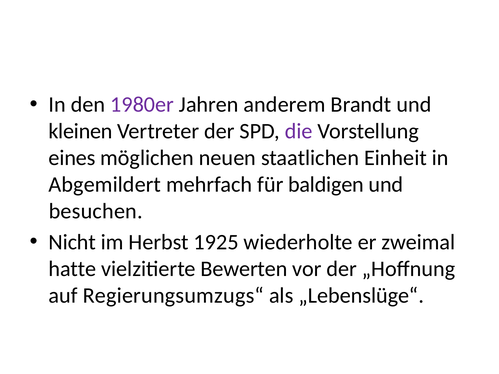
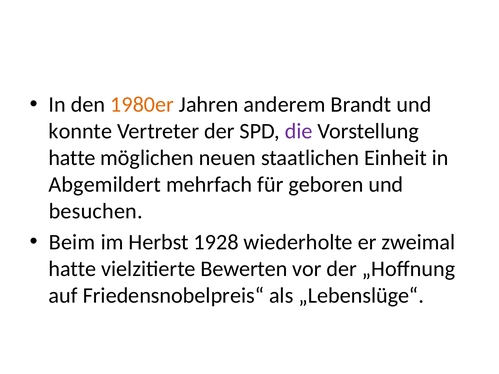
1980er colour: purple -> orange (142, 105)
kleinen: kleinen -> konnte (80, 131)
eines: eines -> hatte (72, 158)
baldigen: baldigen -> geboren (326, 185)
Nicht: Nicht -> Beim (72, 242)
1925: 1925 -> 1928 (216, 242)
Regierungsumzugs“: Regierungsumzugs“ -> Friedensnobelpreis“ (173, 296)
